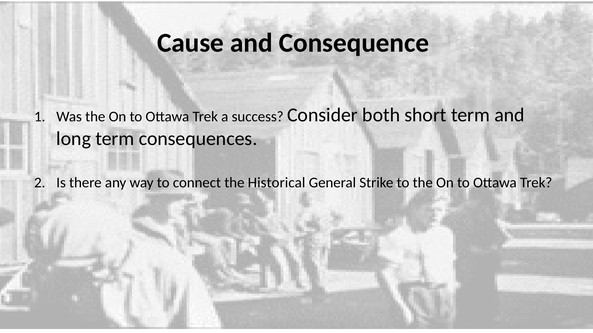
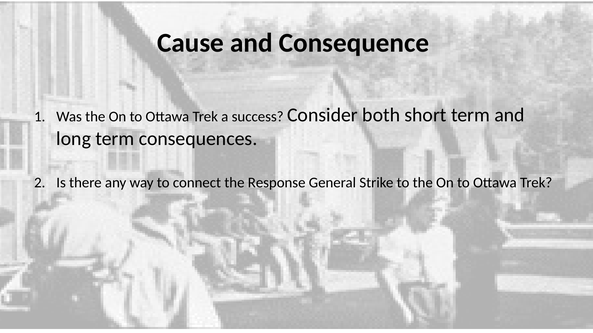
Historical: Historical -> Response (277, 183)
